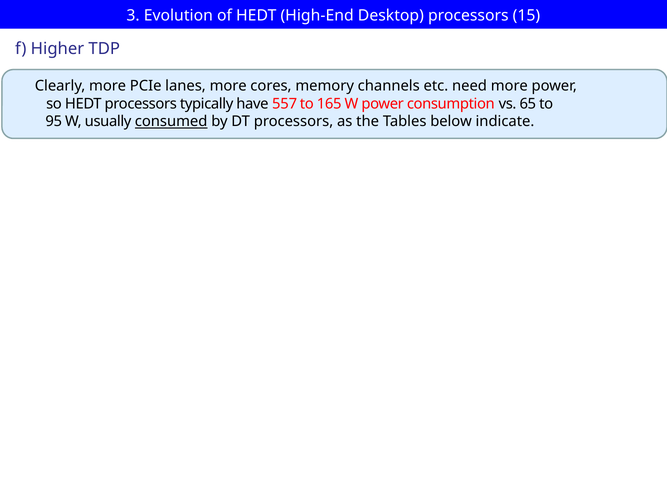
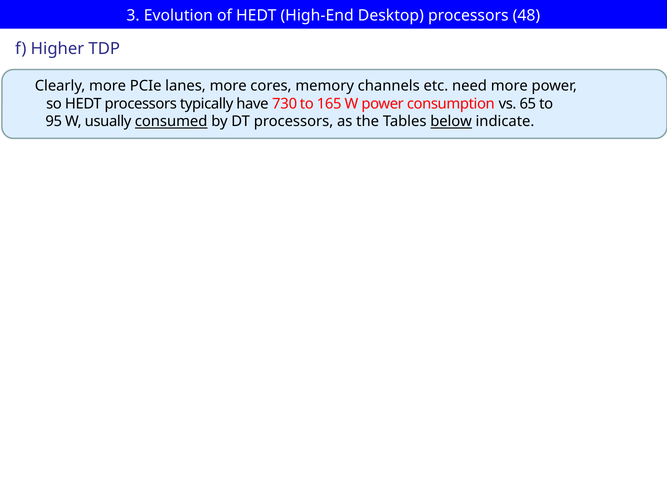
15: 15 -> 48 (526, 15)
557: 557 -> 730 (285, 104)
below underline: none -> present (451, 122)
